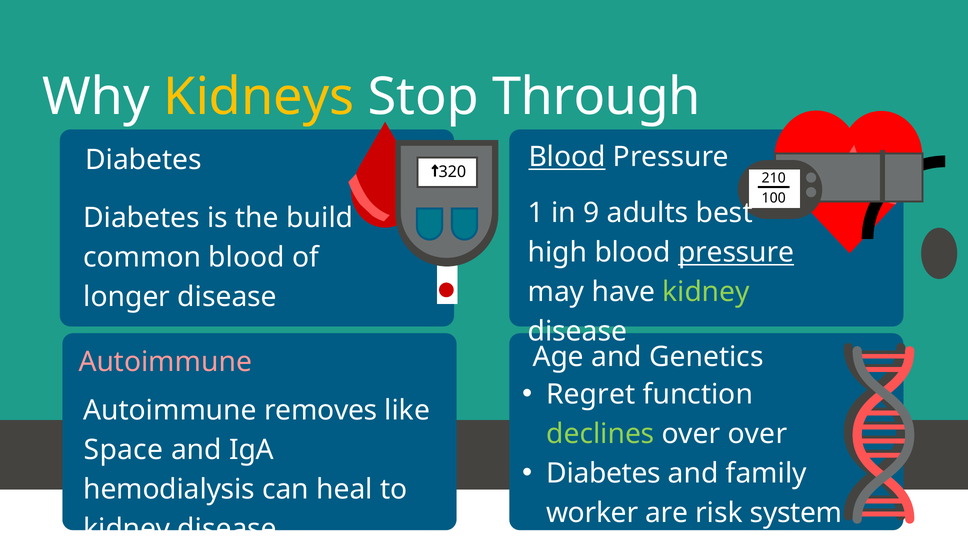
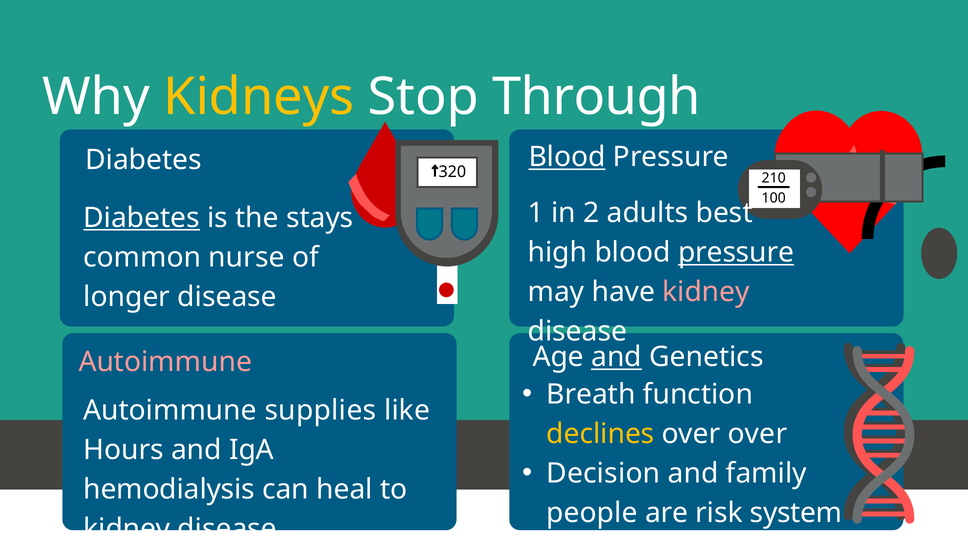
9: 9 -> 2 (591, 213)
Diabetes underline: none -> present (142, 218)
build: build -> stays (320, 218)
common blood: blood -> nurse (247, 257)
kidney colour: light green -> pink (706, 292)
and underline: none -> present (617, 357)
Regret: Regret -> Breath (591, 395)
removes: removes -> supplies (320, 411)
declines colour: light green -> yellow (600, 435)
Space: Space -> Hours (124, 450)
Diabetes: Diabetes -> Decision (603, 474)
worker: worker -> people (592, 514)
